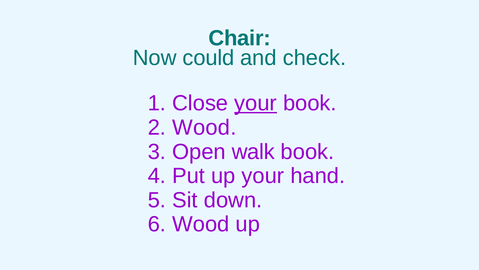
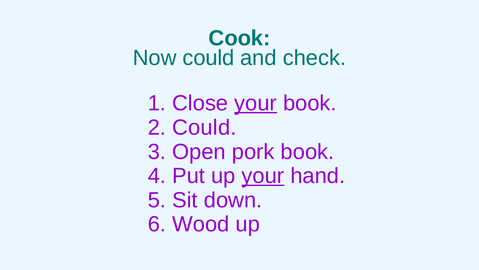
Chair: Chair -> Cook (240, 38)
2 Wood: Wood -> Could (204, 127)
walk: walk -> pork (253, 151)
your underline: none -> present (263, 176)
